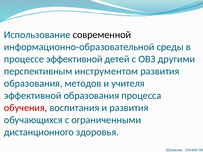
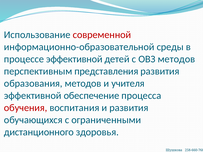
современной colour: black -> red (102, 35)
ОВЗ другими: другими -> методов (176, 59)
инструментом: инструментом -> представления (106, 71)
эффективной образования: образования -> обеспечение (91, 96)
